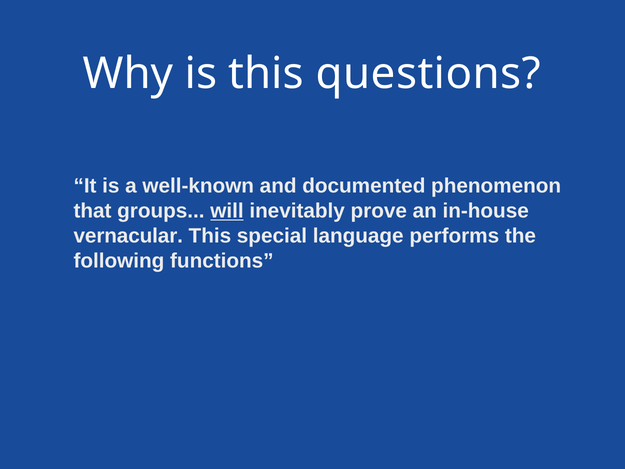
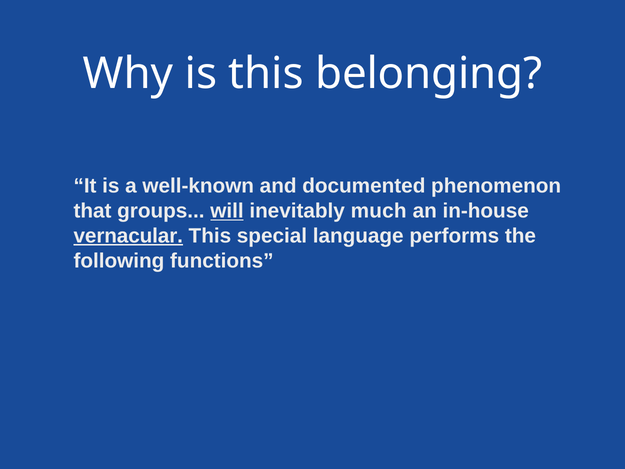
questions: questions -> belonging (429, 74)
prove: prove -> much (379, 211)
vernacular underline: none -> present (128, 236)
